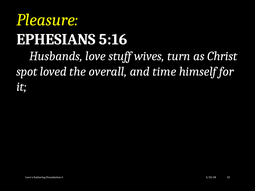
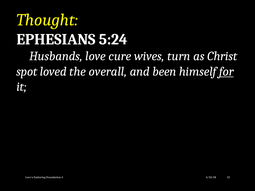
Pleasure: Pleasure -> Thought (47, 20)
5:16: 5:16 -> 5:24 (113, 39)
stuff: stuff -> cure (120, 56)
time: time -> been (164, 72)
for underline: none -> present (226, 72)
